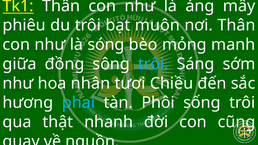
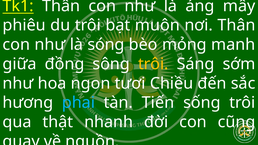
trôi colour: light blue -> yellow (153, 64)
nhân: nhân -> ngon (91, 83)
Phôi: Phôi -> Tiến (158, 103)
